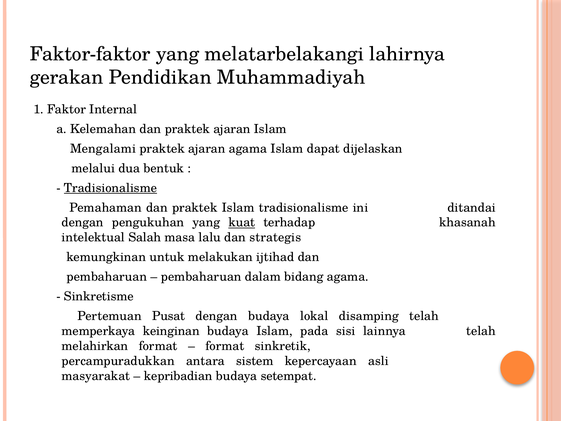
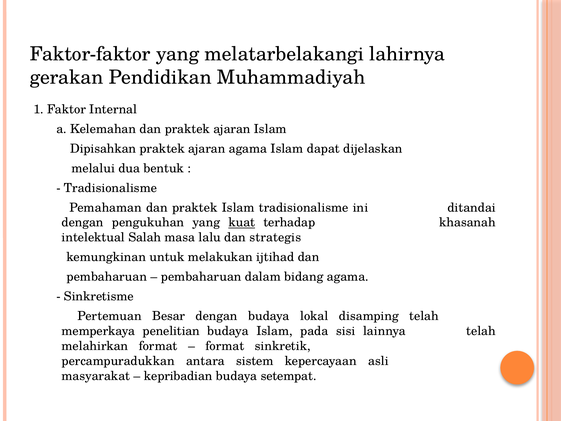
Mengalami: Mengalami -> Dipisahkan (103, 149)
Tradisionalisme underline: present -> none (110, 188)
Pusat: Pusat -> Besar (169, 316)
keinginan: keinginan -> penelitian (171, 331)
